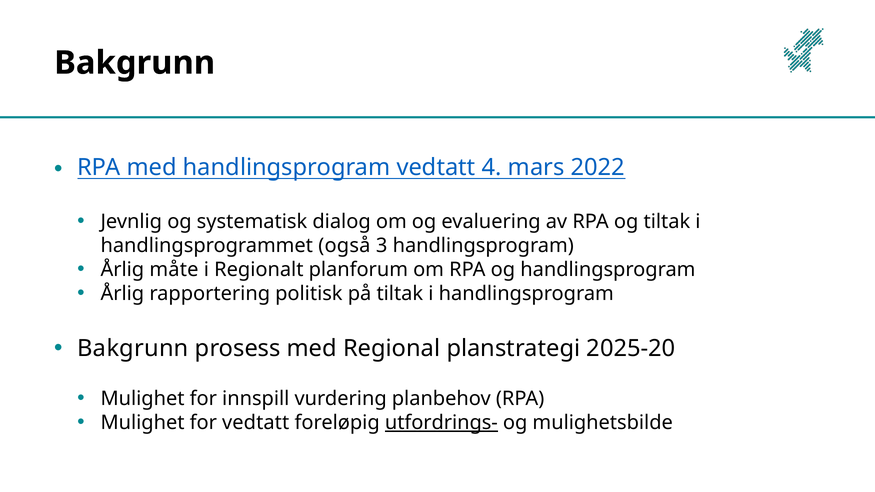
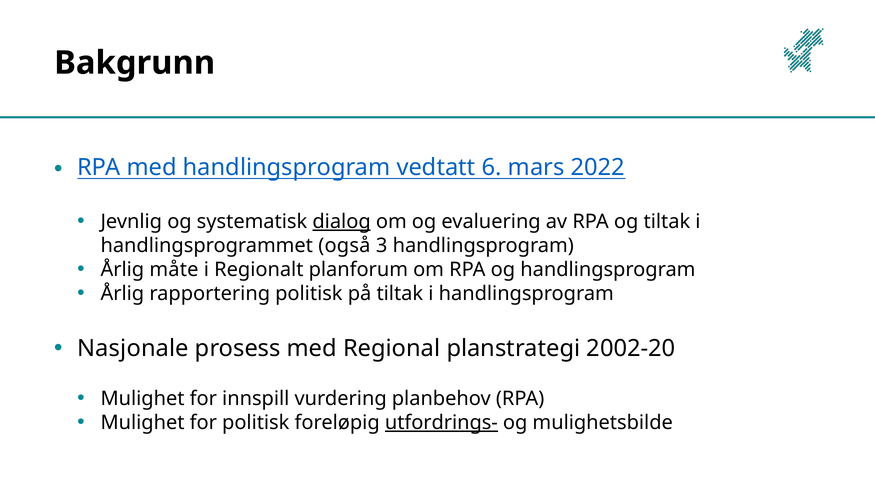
4: 4 -> 6 (492, 168)
dialog underline: none -> present (342, 222)
Bakgrunn: Bakgrunn -> Nasjonale (133, 349)
2025-20: 2025-20 -> 2002-20 (631, 349)
for vedtatt: vedtatt -> politisk (256, 423)
